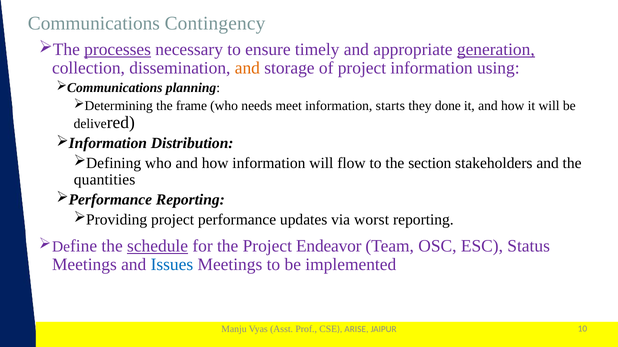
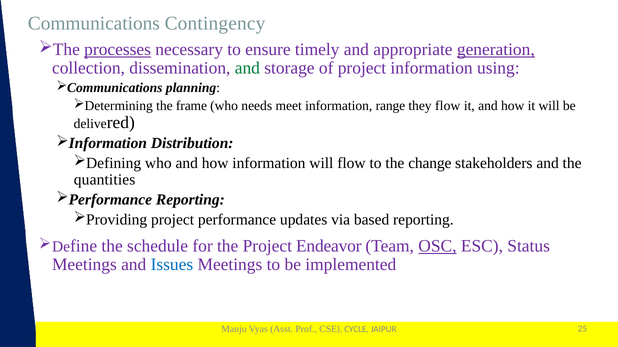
and colour: orange -> green (247, 68)
starts: starts -> range (390, 106)
they done: done -> flow (448, 106)
section: section -> change (430, 163)
worst: worst -> based (372, 220)
schedule underline: present -> none (158, 246)
OSC underline: none -> present (437, 246)
ARISE: ARISE -> CYCLE (357, 330)
10: 10 -> 25 (582, 329)
